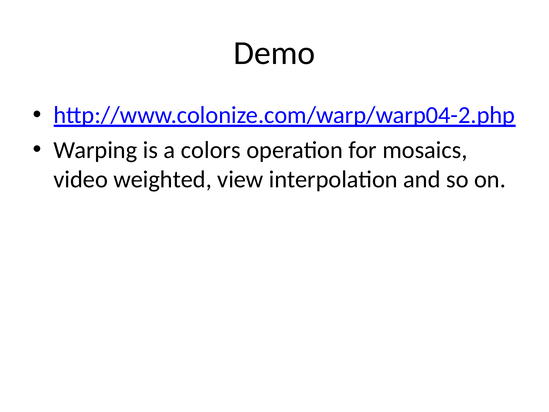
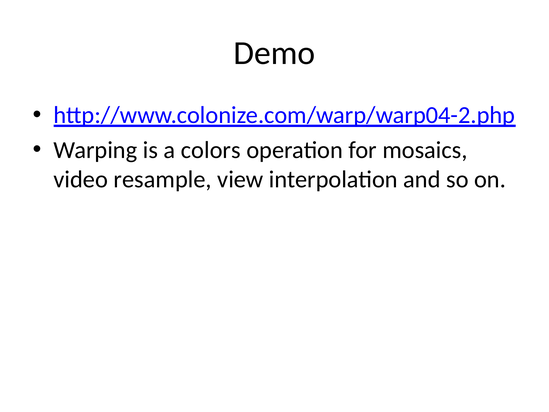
weighted: weighted -> resample (163, 179)
